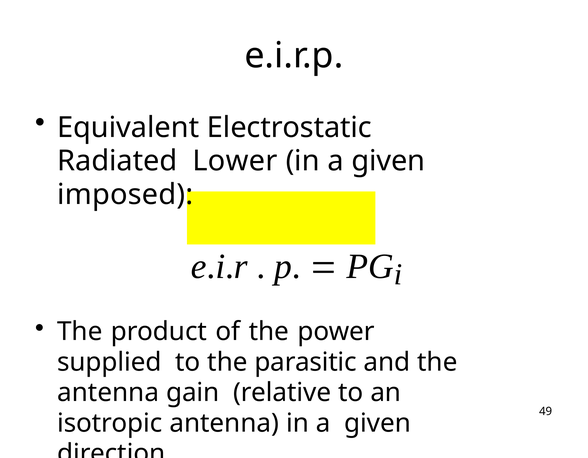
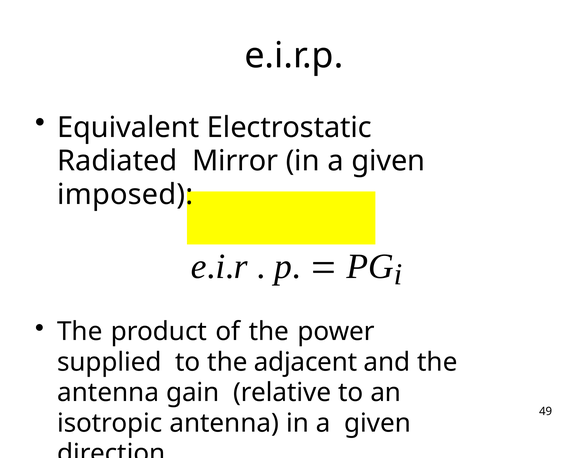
Lower: Lower -> Mirror (235, 161)
parasitic: parasitic -> adjacent (306, 362)
